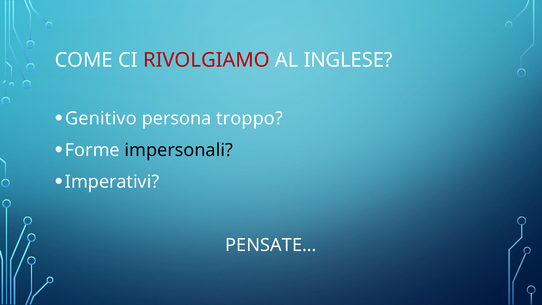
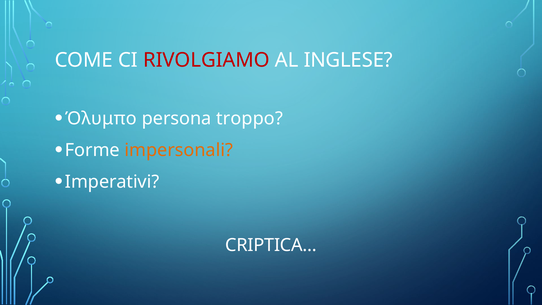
Genitivo: Genitivo -> Όλυμπο (101, 118)
impersonali colour: black -> orange (179, 150)
PENSATE…: PENSATE… -> CRIPTICA… (271, 245)
